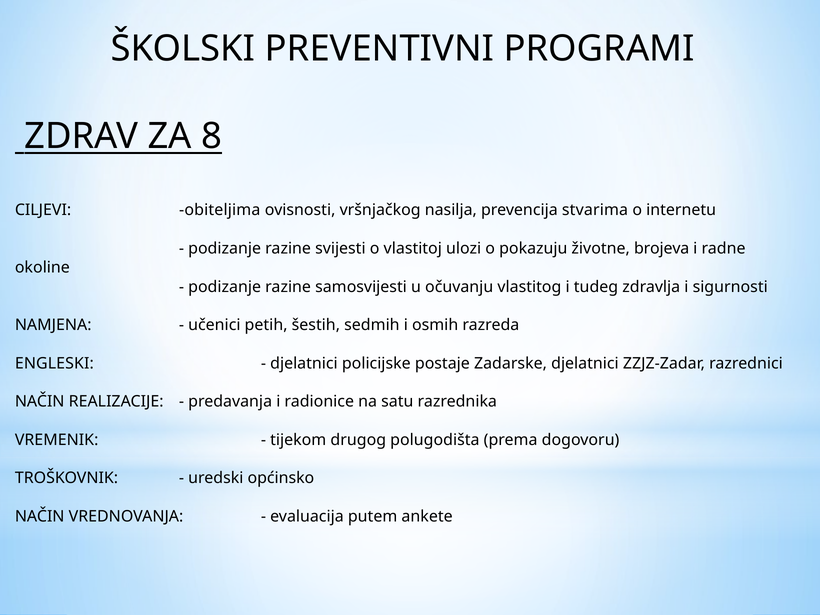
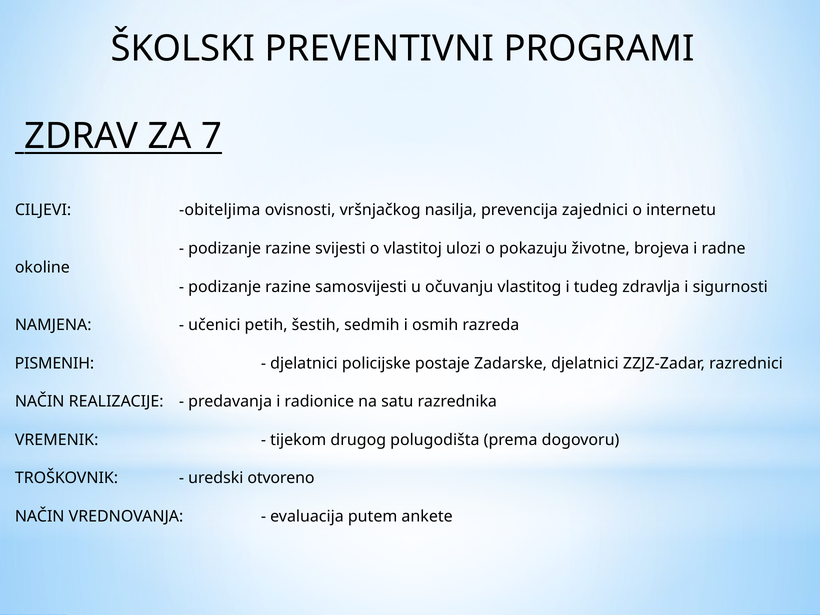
8: 8 -> 7 (212, 136)
stvarima: stvarima -> zajednici (595, 210)
ENGLESKI: ENGLESKI -> PISMENIH (54, 363)
općinsko: općinsko -> otvoreno (281, 478)
